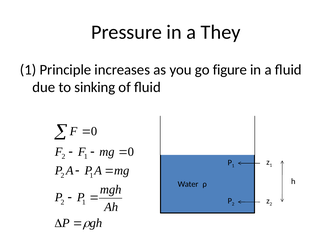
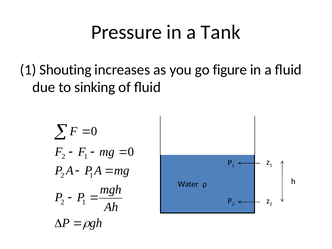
They: They -> Tank (221, 32)
Principle: Principle -> Shouting (65, 70)
